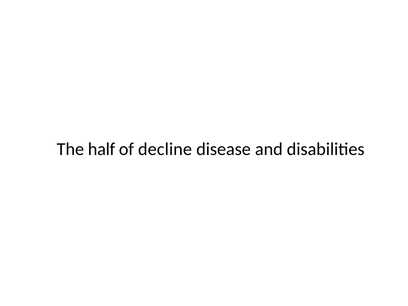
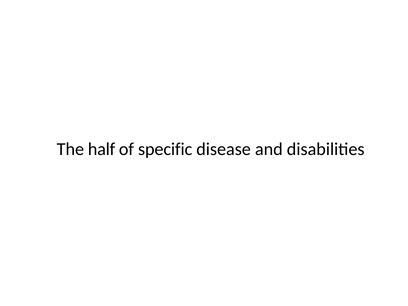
decline: decline -> specific (165, 149)
